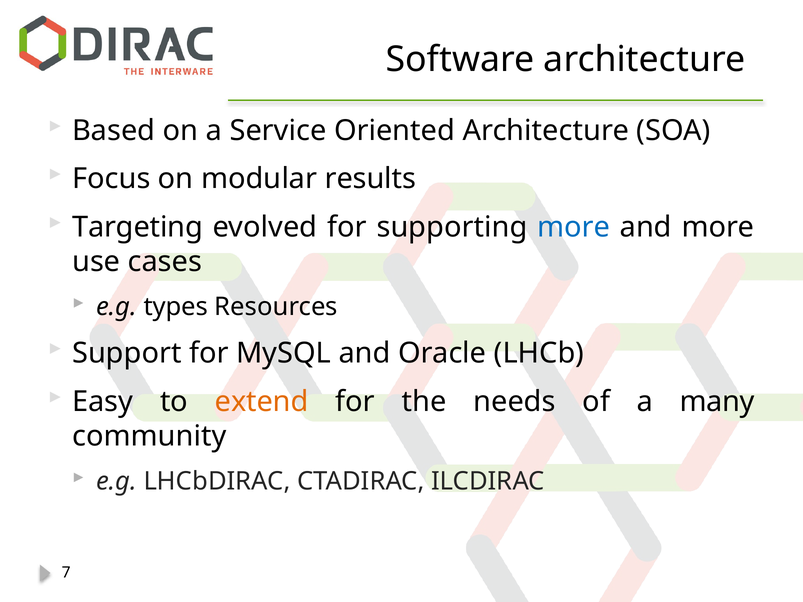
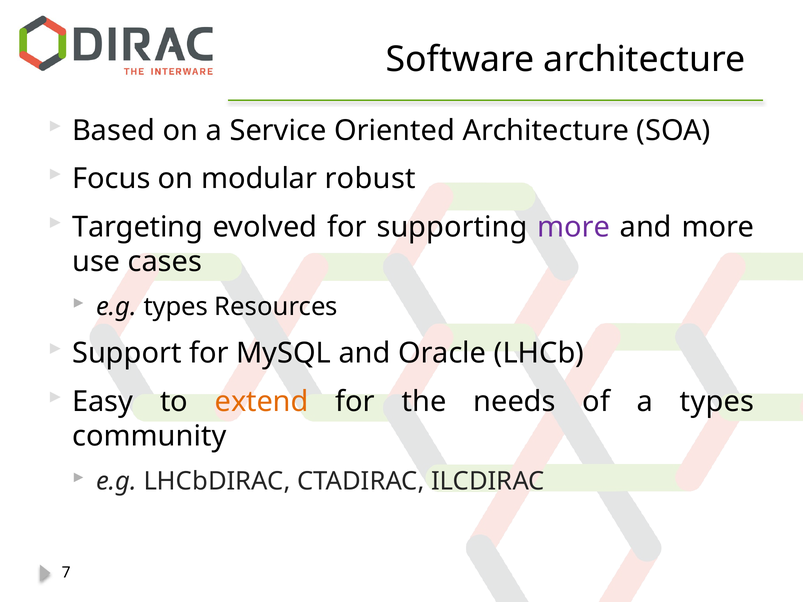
results: results -> robust (370, 179)
more colour: blue -> purple (574, 227)
a many: many -> types (717, 402)
